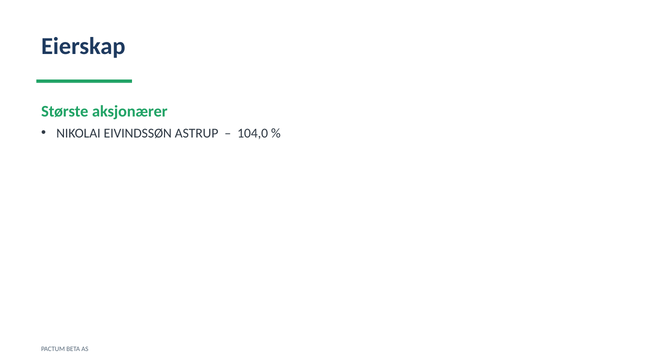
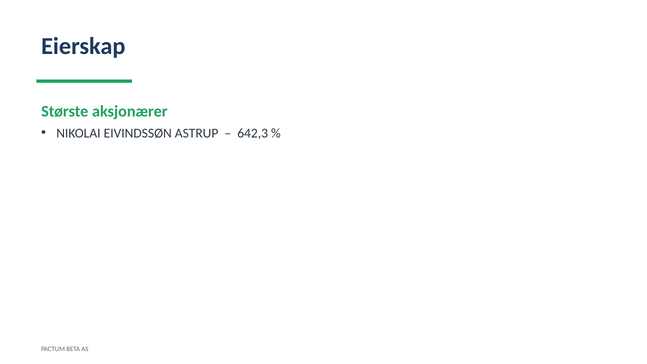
104,0: 104,0 -> 642,3 (253, 133)
